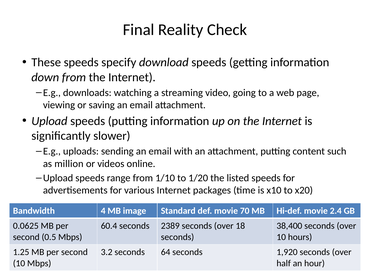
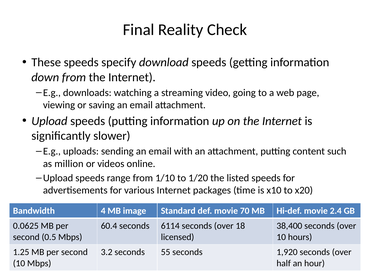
2389: 2389 -> 6114 (170, 226)
seconds: seconds -> licensed (178, 237)
64: 64 -> 55 (166, 252)
